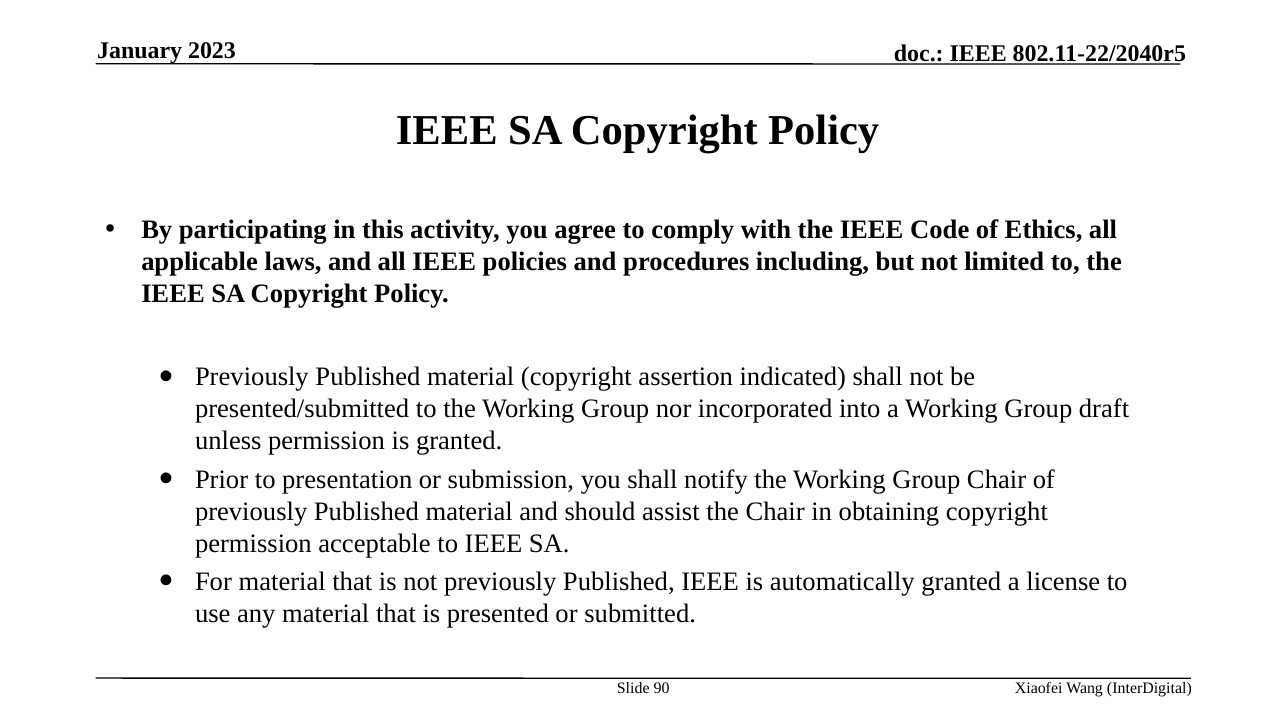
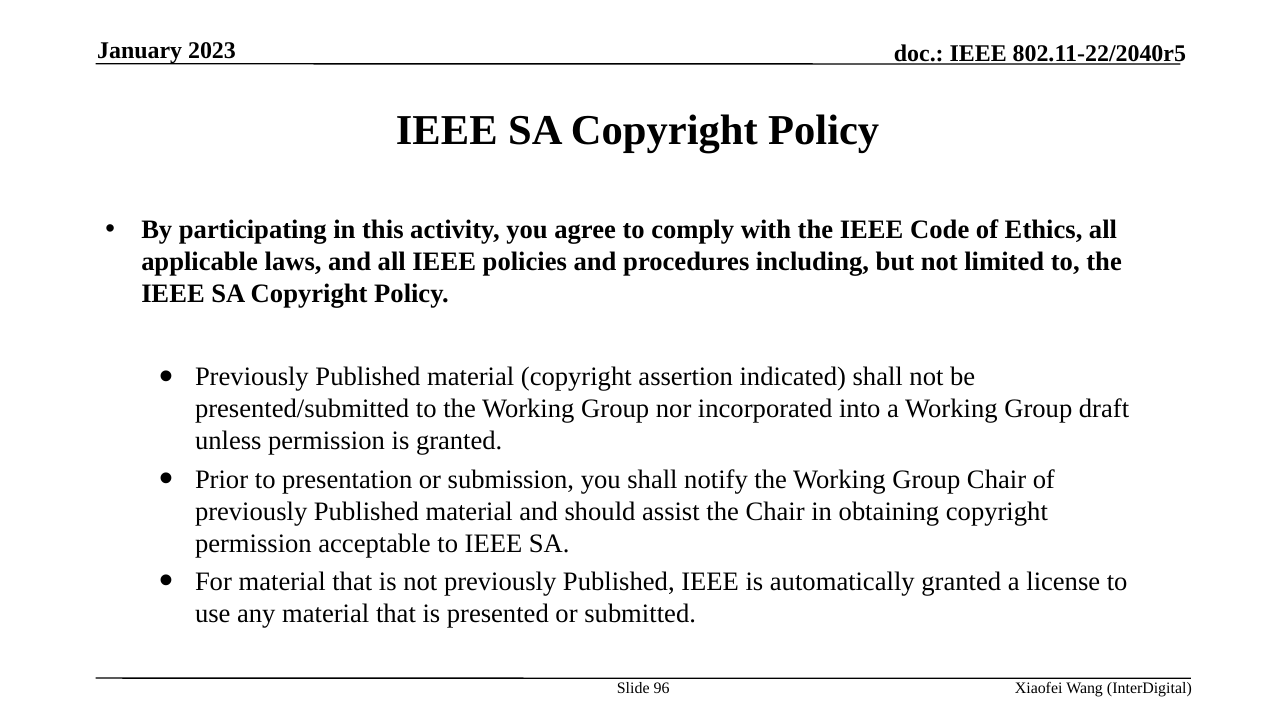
90: 90 -> 96 (662, 688)
